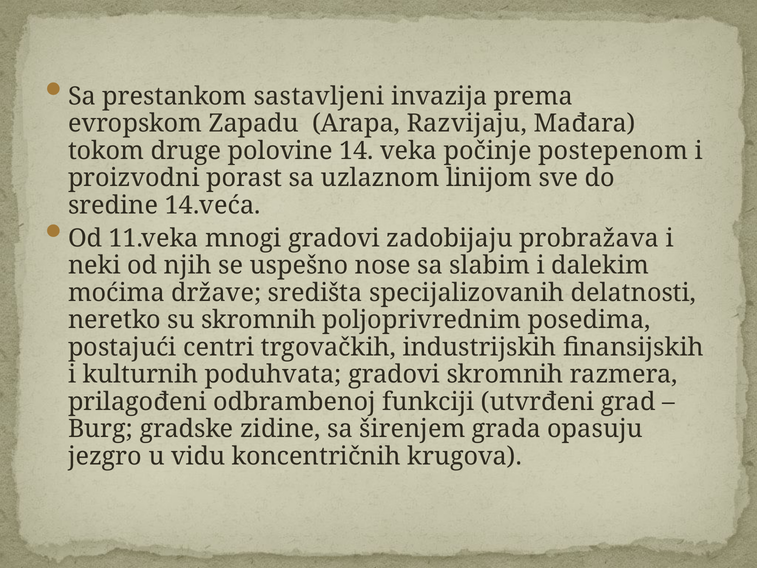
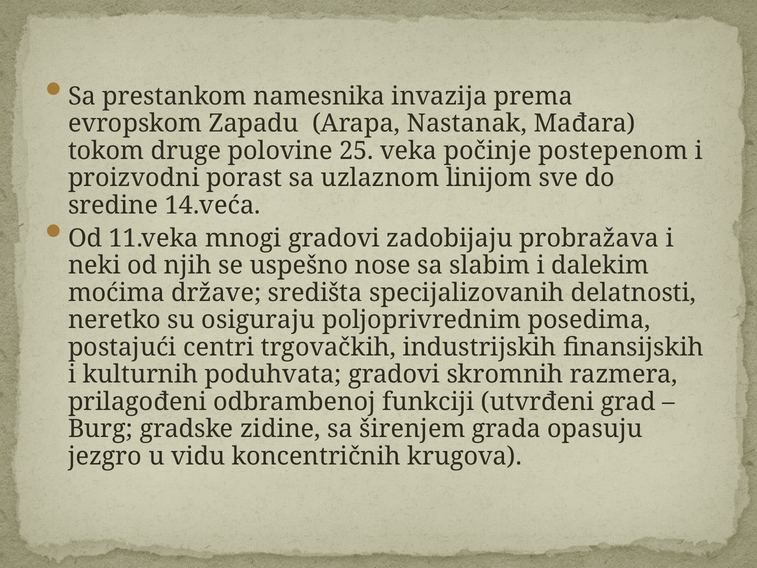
sastavljeni: sastavljeni -> namesnika (319, 96)
Razvijaju: Razvijaju -> Nastanak (467, 124)
14: 14 -> 25 (356, 151)
su skromnih: skromnih -> osiguraju (258, 320)
